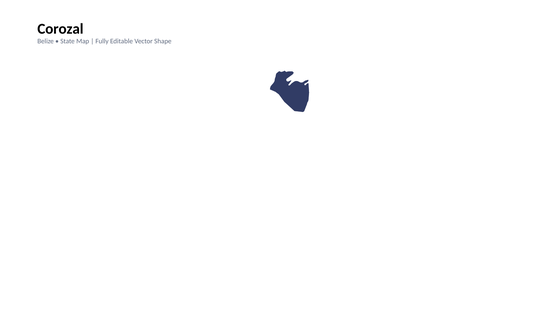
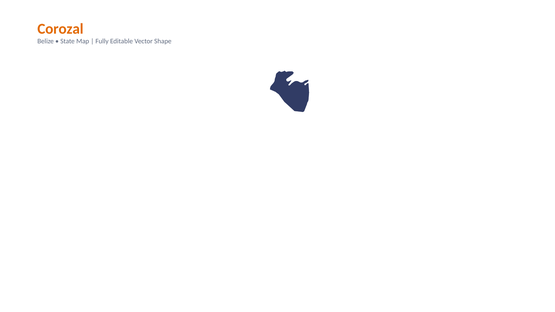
Corozal colour: black -> orange (60, 29)
